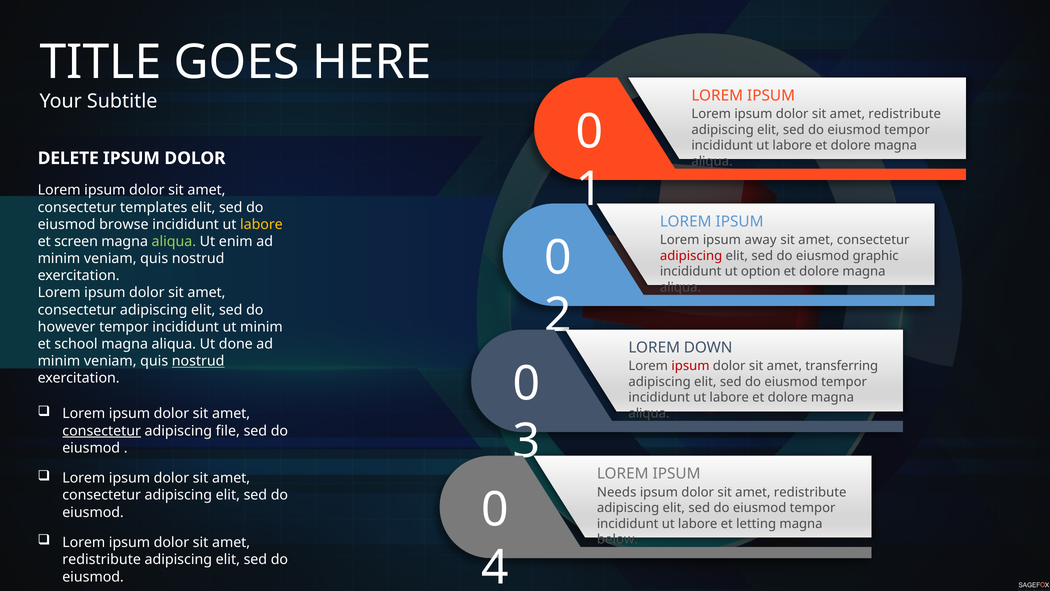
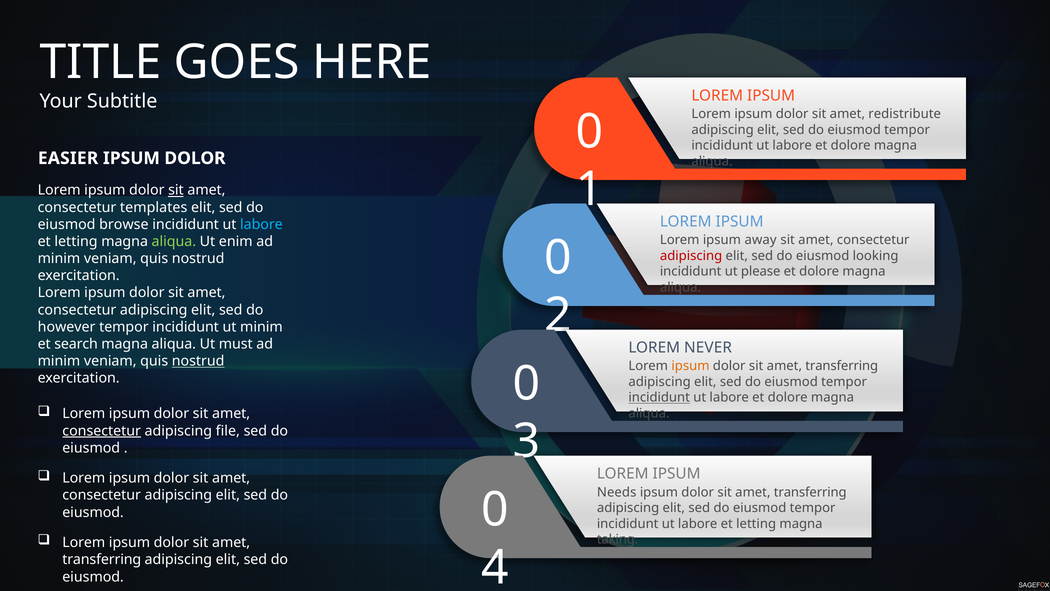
DELETE: DELETE -> EASIER (68, 158)
sit underline: none -> present (176, 190)
labore colour: yellow -> light blue (261, 224)
screen: screen -> letting (76, 241)
graphic: graphic -> looking (876, 256)
option: option -> please (761, 271)
school: school -> search (76, 344)
done: done -> must (236, 344)
DOWN: DOWN -> NEVER (708, 347)
ipsum colour: red -> orange (690, 366)
incididunt underline: none -> present (659, 397)
redistribute: redistribute -> transferring (810, 492)
below: below -> taking (618, 539)
redistribute: redistribute -> transferring (102, 559)
